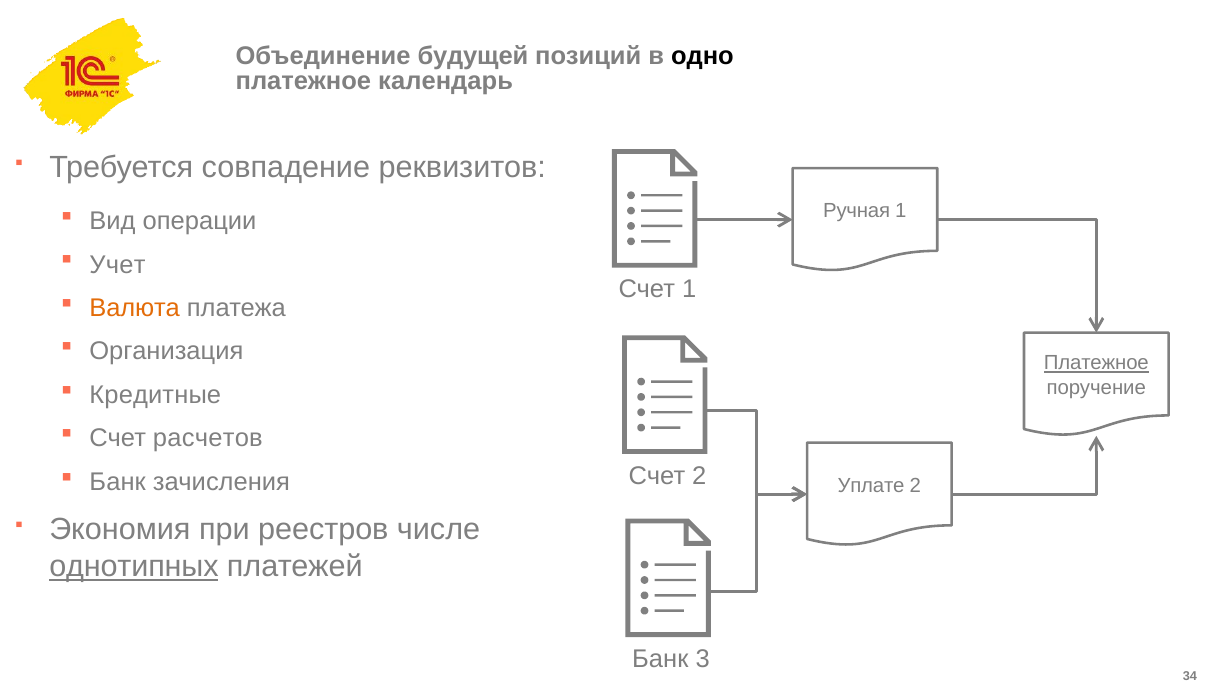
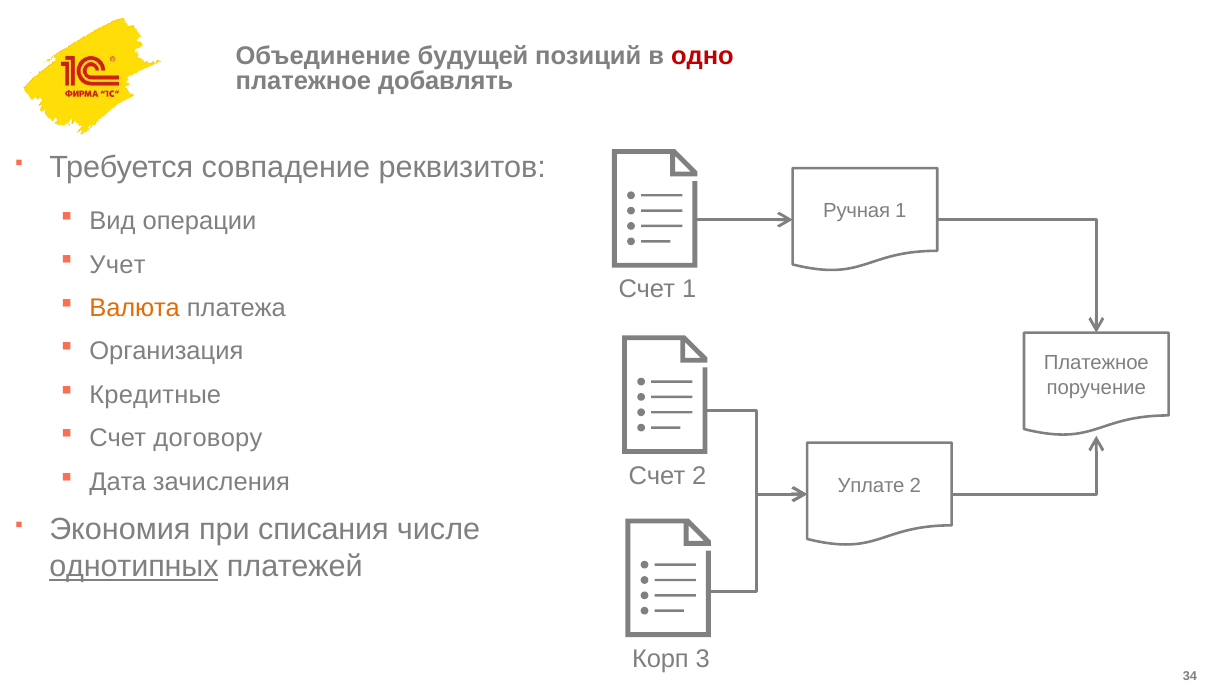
одно colour: black -> red (702, 56)
календарь: календарь -> добавлять (446, 81)
Платежное underline: present -> none (1096, 363)
расчетов: расчетов -> договору (208, 438)
Банк: Банк -> Дата (118, 482)
реестров: реестров -> списания (323, 529)
Банк: Банк -> Корп (660, 658)
